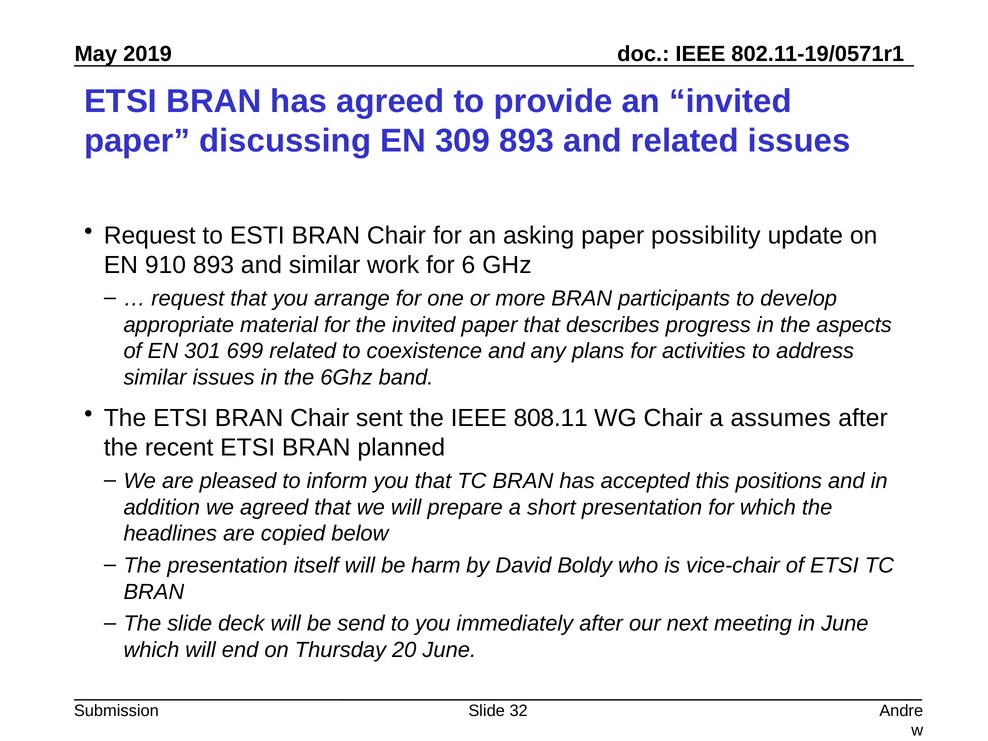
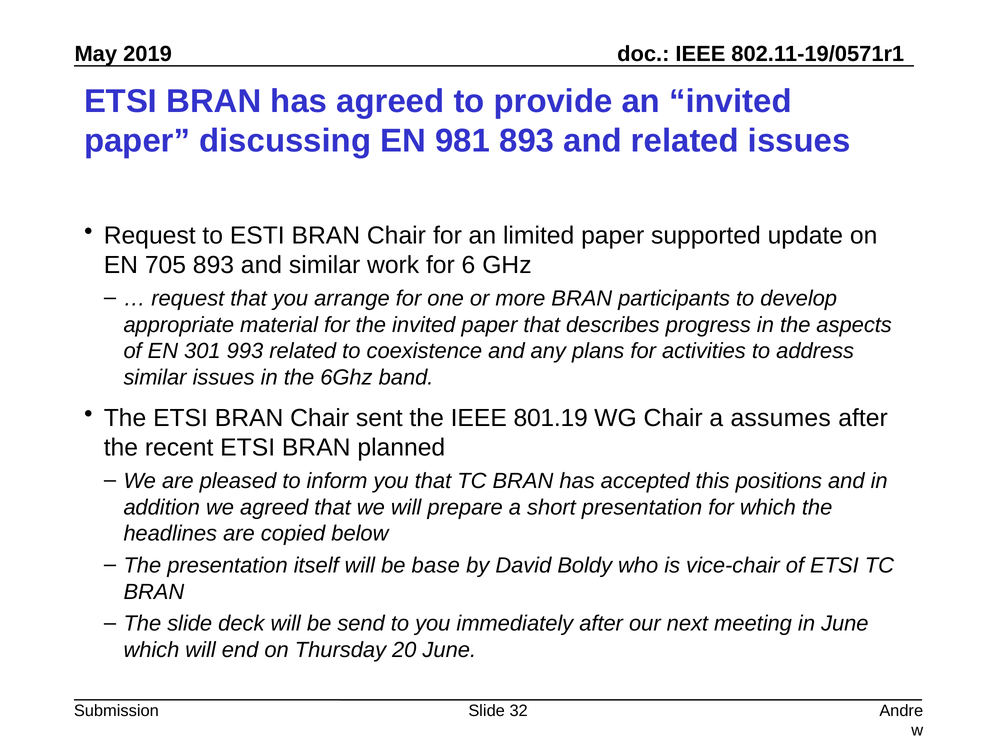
309: 309 -> 981 (463, 141)
asking: asking -> limited (539, 236)
possibility: possibility -> supported (706, 236)
910: 910 -> 705 (165, 265)
699: 699 -> 993 (245, 351)
808.11: 808.11 -> 801.19 (551, 418)
harm: harm -> base (436, 565)
